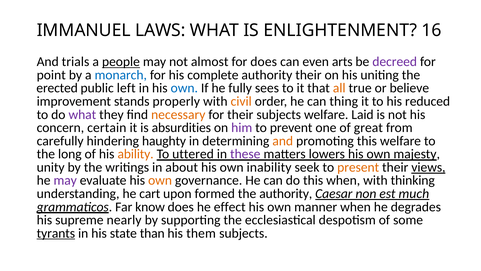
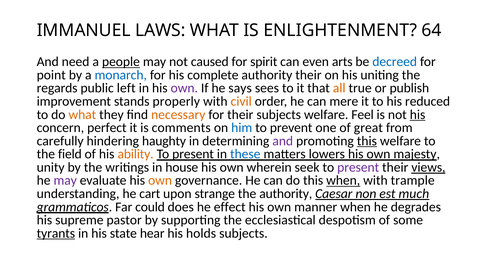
16: 16 -> 64 (432, 30)
trials: trials -> need (76, 62)
almost: almost -> caused (210, 62)
for does: does -> spirit (264, 62)
decreed colour: purple -> blue (395, 62)
erected: erected -> regards (57, 88)
own colour: blue -> purple (184, 88)
fully: fully -> says (240, 88)
believe: believe -> publish (409, 88)
thing: thing -> mere (344, 101)
what colour: purple -> orange (82, 114)
Laid: Laid -> Feel (363, 114)
his underline: none -> present (418, 114)
certain: certain -> perfect (107, 128)
absurdities: absurdities -> comments (181, 128)
him colour: purple -> blue (242, 128)
and colour: orange -> purple (283, 141)
this underline: none -> present (367, 141)
long: long -> field (70, 154)
uttered: uttered -> present (193, 154)
these colour: purple -> blue (245, 154)
about: about -> house (182, 167)
inability: inability -> wherein (269, 167)
present colour: orange -> purple (358, 167)
when underline: none -> present (343, 180)
thinking: thinking -> trample (413, 180)
formed: formed -> strange (215, 193)
know: know -> could (150, 207)
nearly: nearly -> pastor (124, 220)
than: than -> hear (152, 233)
them: them -> holds (201, 233)
